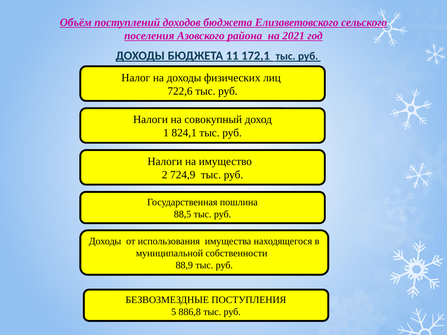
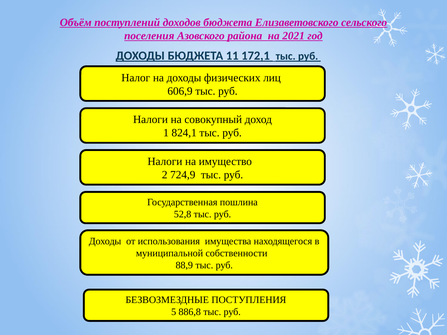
722,6: 722,6 -> 606,9 (180, 91)
88,5: 88,5 -> 52,8 (183, 214)
